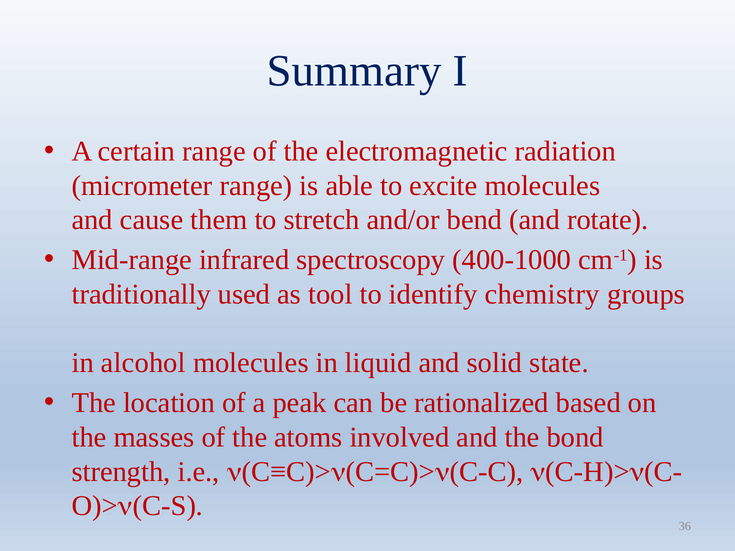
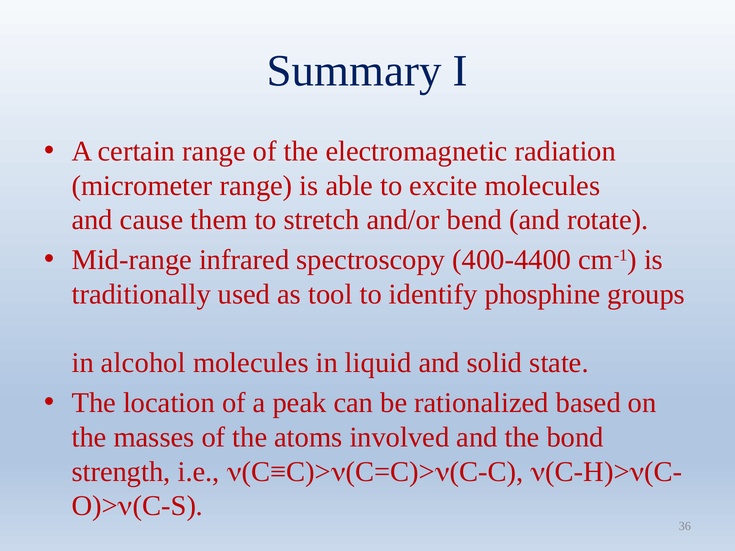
400-1000: 400-1000 -> 400-4400 (512, 260)
chemistry: chemistry -> phosphine (543, 294)
